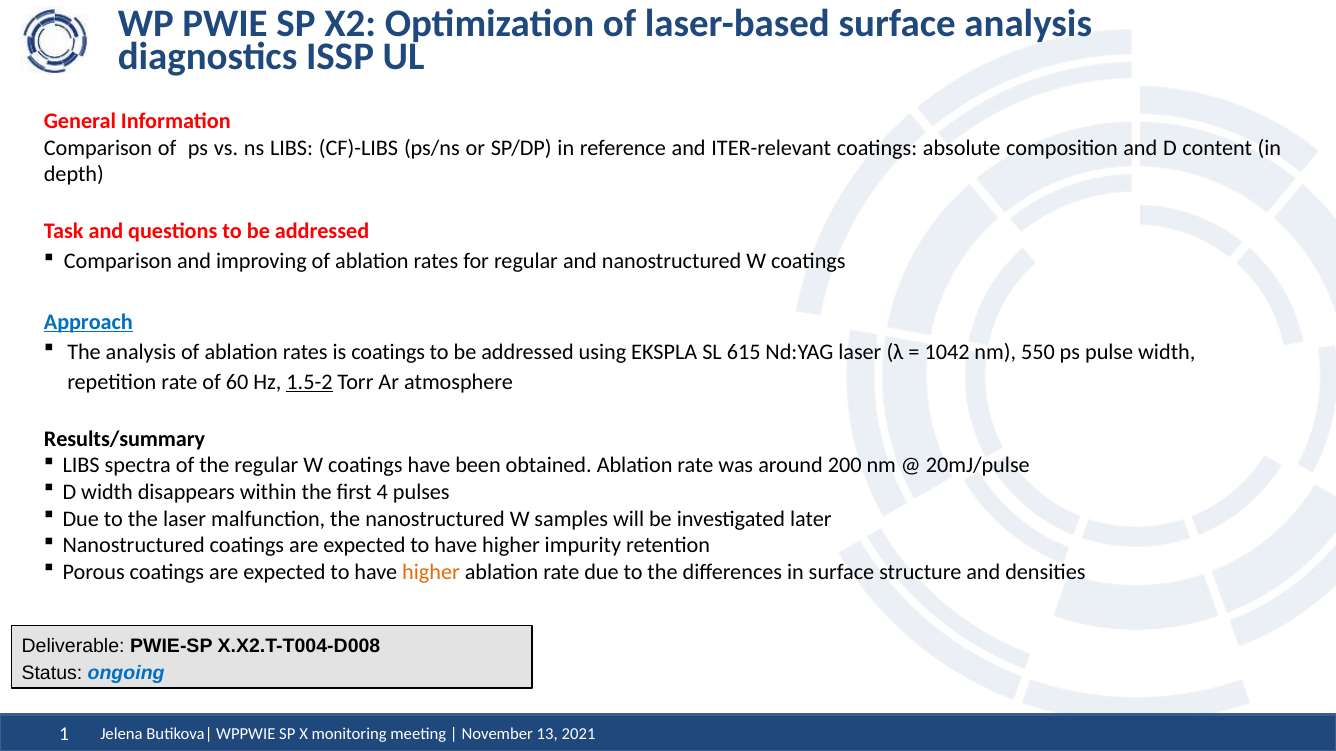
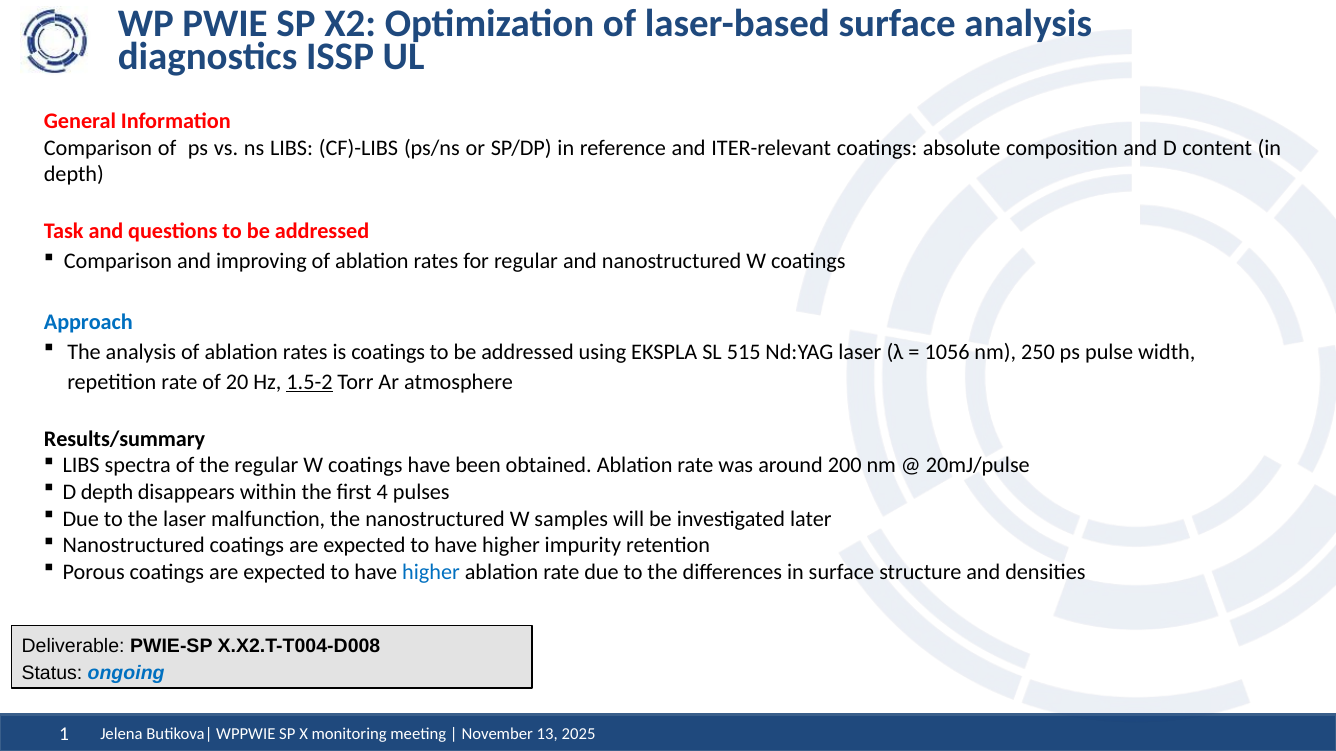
Approach underline: present -> none (88, 322)
615: 615 -> 515 (744, 352)
1042: 1042 -> 1056 (947, 352)
550: 550 -> 250 (1038, 352)
60: 60 -> 20 (237, 382)
D width: width -> depth (107, 493)
higher colour: orange -> blue (431, 573)
2021: 2021 -> 2025 (579, 734)
